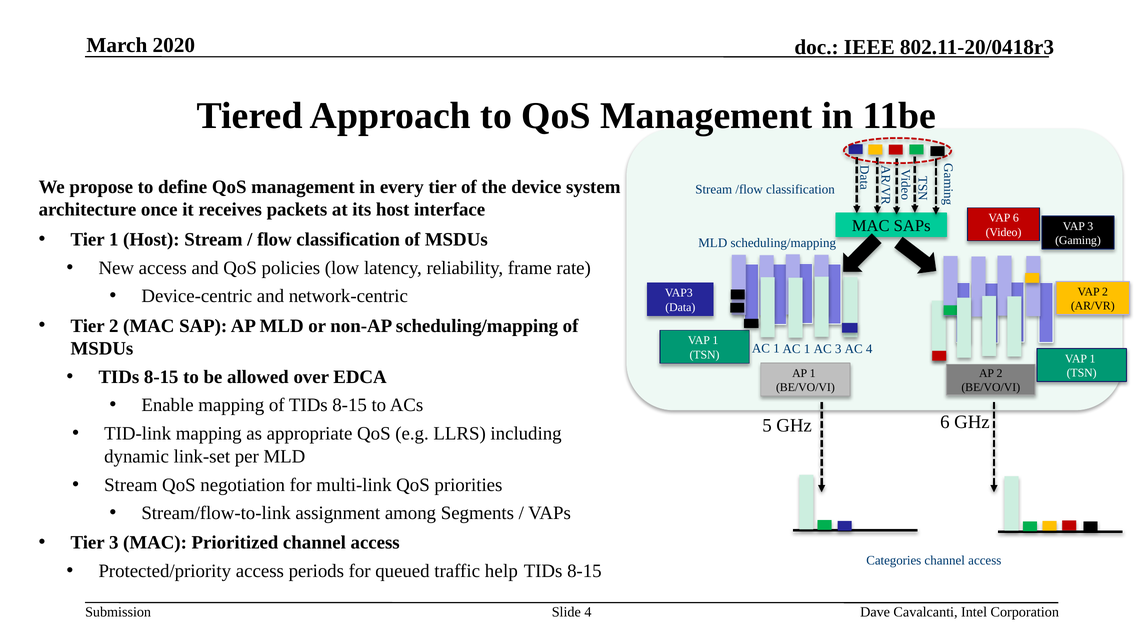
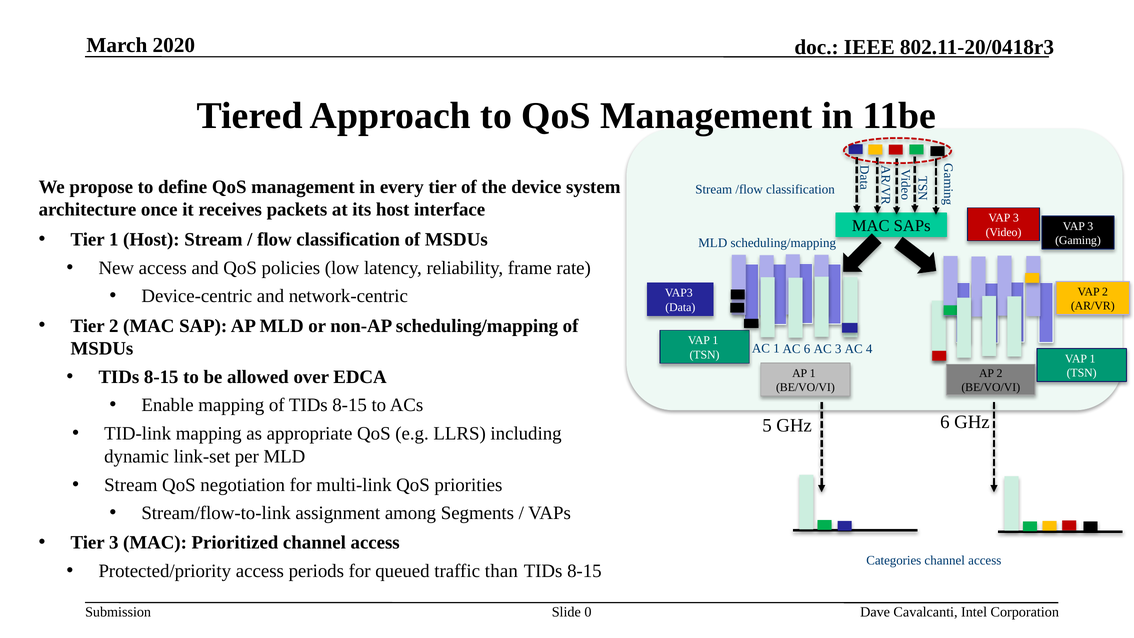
6: 6 -> 3 (1016, 218)
1: 1 -> 6 (807, 349)
help: help -> than (501, 571)
Slide 4: 4 -> 0 (588, 612)
